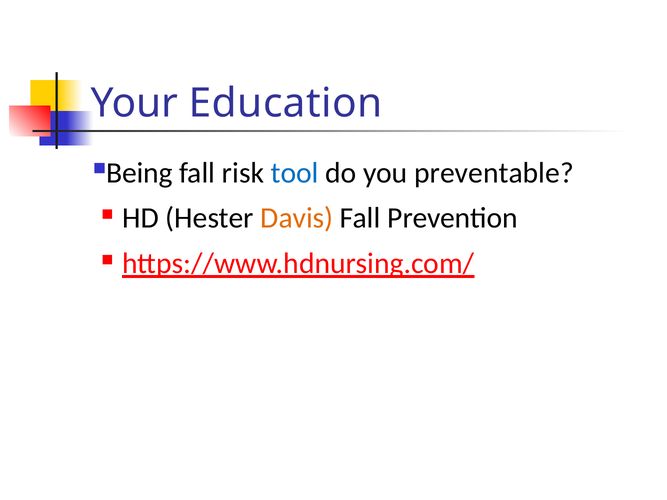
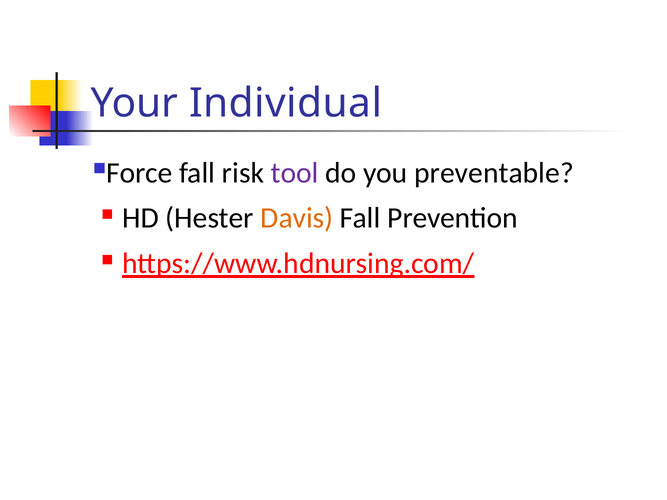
Education: Education -> Individual (286, 103)
Being: Being -> Force (139, 173)
tool colour: blue -> purple (295, 173)
